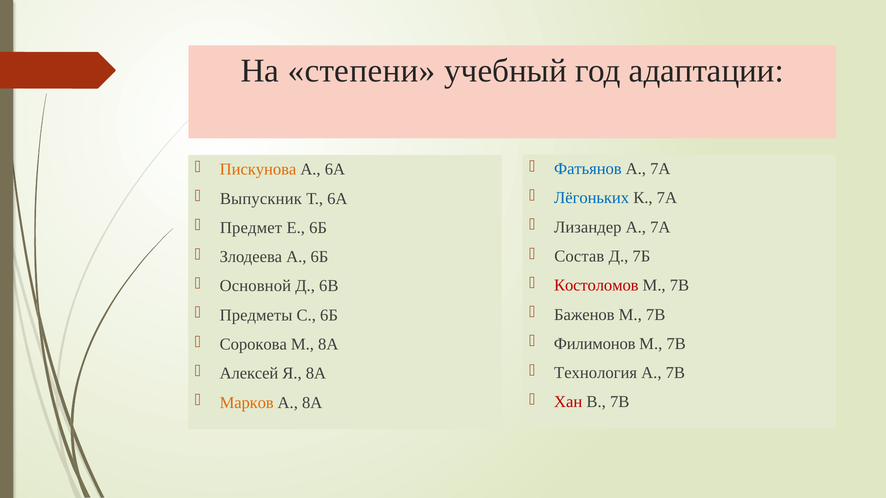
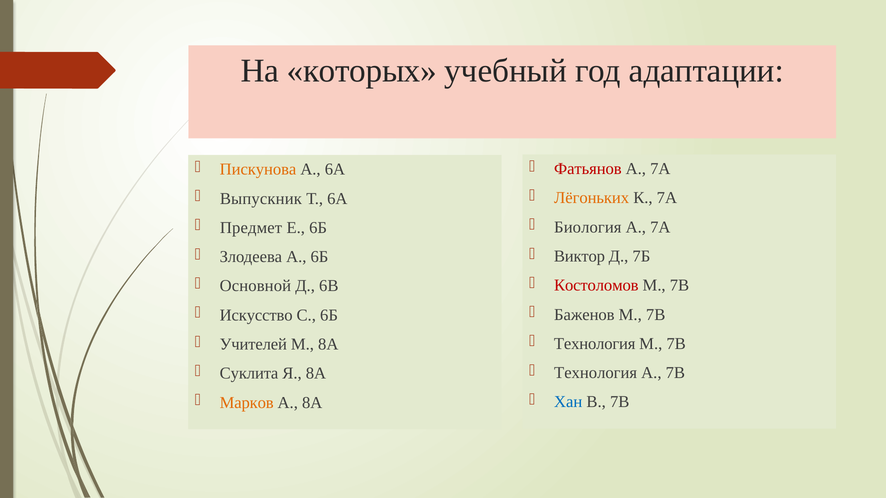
степени: степени -> которых (362, 71)
Фатьянов colour: blue -> red (588, 169)
Лёгоньких colour: blue -> orange (592, 198)
Лизандер: Лизандер -> Биология (588, 227)
Состав: Состав -> Виктор (579, 256)
Предметы: Предметы -> Искусство (256, 315)
Филимонов: Филимонов -> Технология (595, 344)
Сорокова: Сорокова -> Учителей (253, 345)
Алексей: Алексей -> Суклита (249, 374)
Хан colour: red -> blue (568, 402)
